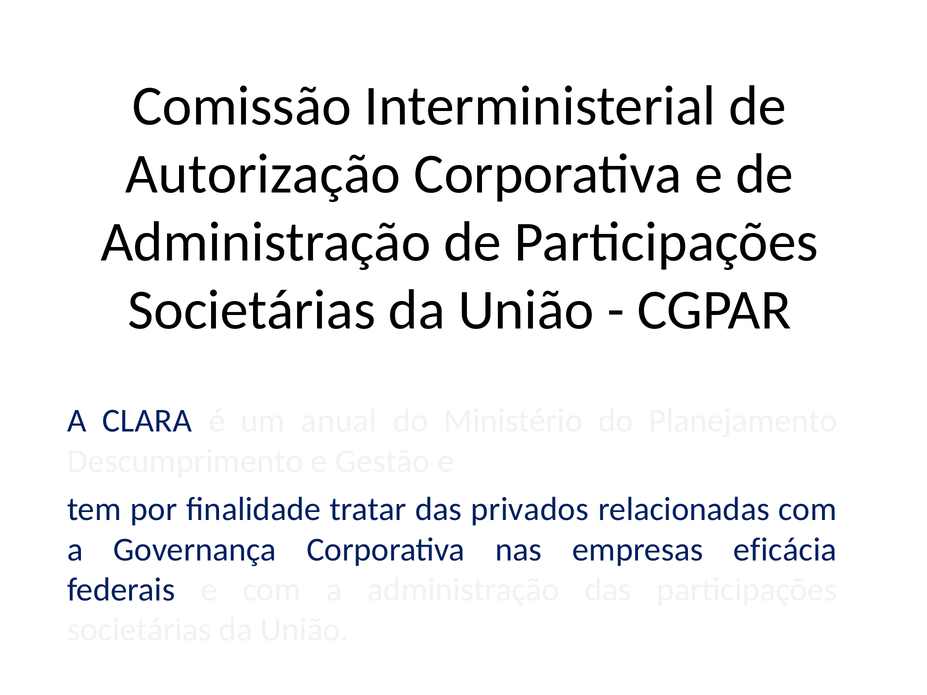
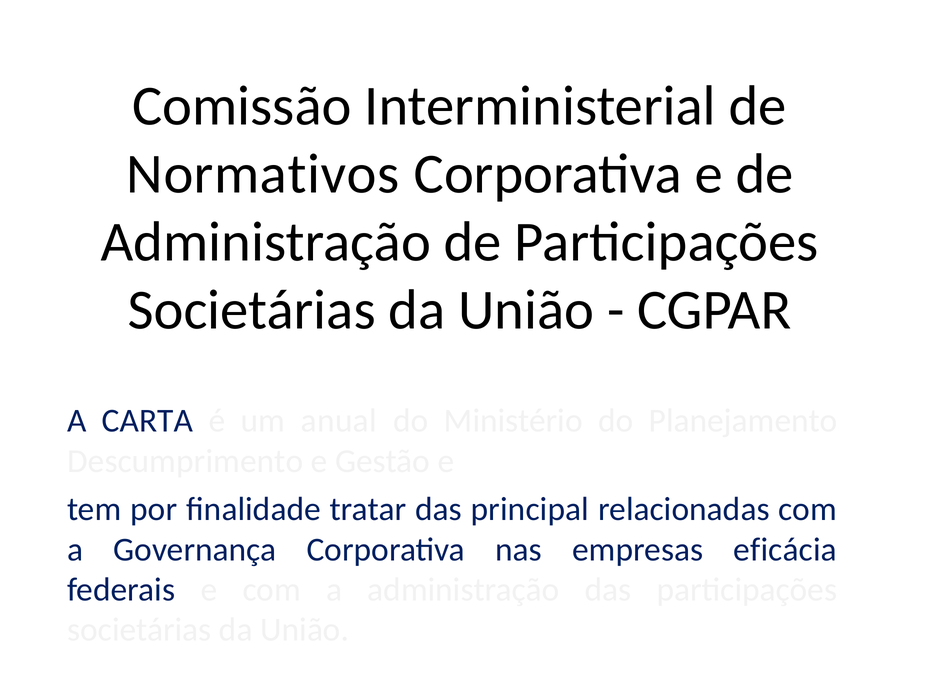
Autorização: Autorização -> Normativos (263, 174)
CLARA: CLARA -> CARTA (147, 421)
privados: privados -> principal (530, 510)
